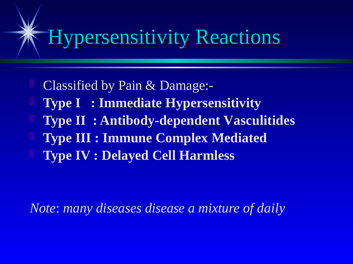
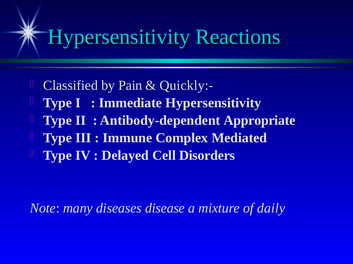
Damage:-: Damage:- -> Quickly:- (186, 86)
Vasculitides: Vasculitides -> Appropriate (259, 121)
Harmless: Harmless -> Disorders (207, 156)
